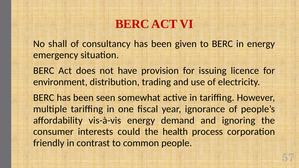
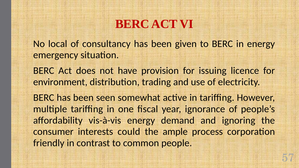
shall: shall -> local (58, 44)
health: health -> ample (175, 132)
